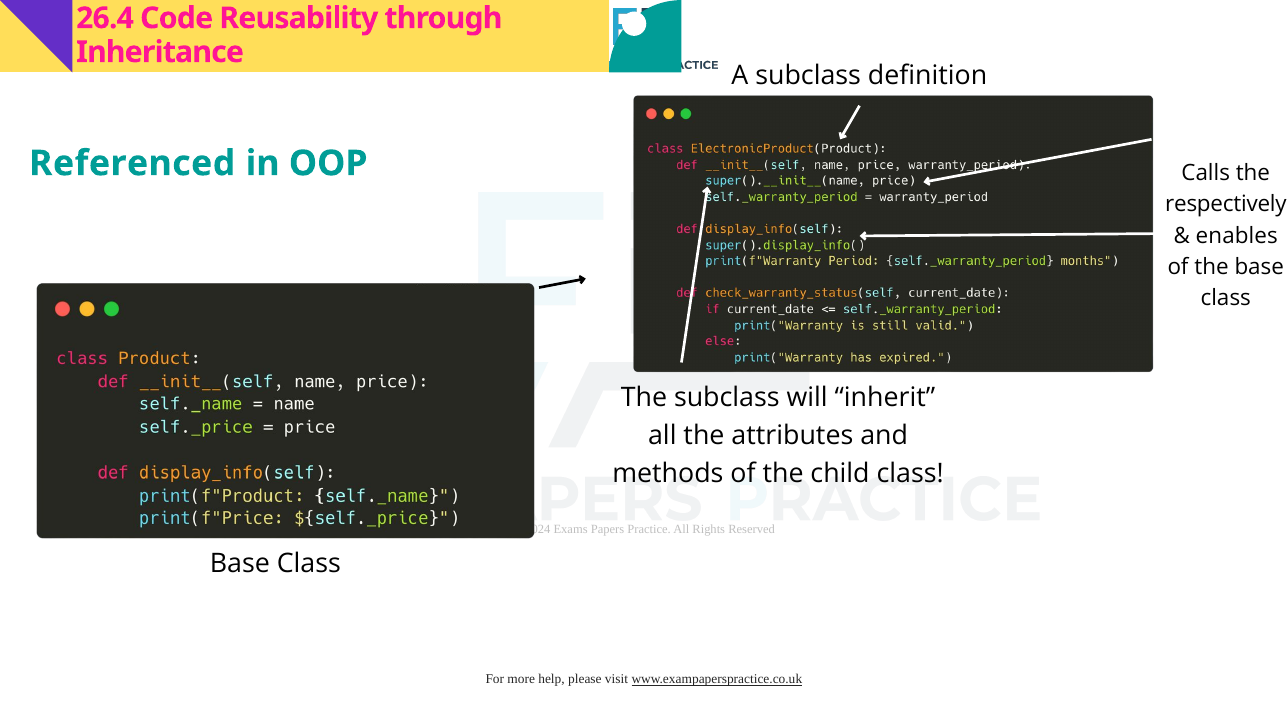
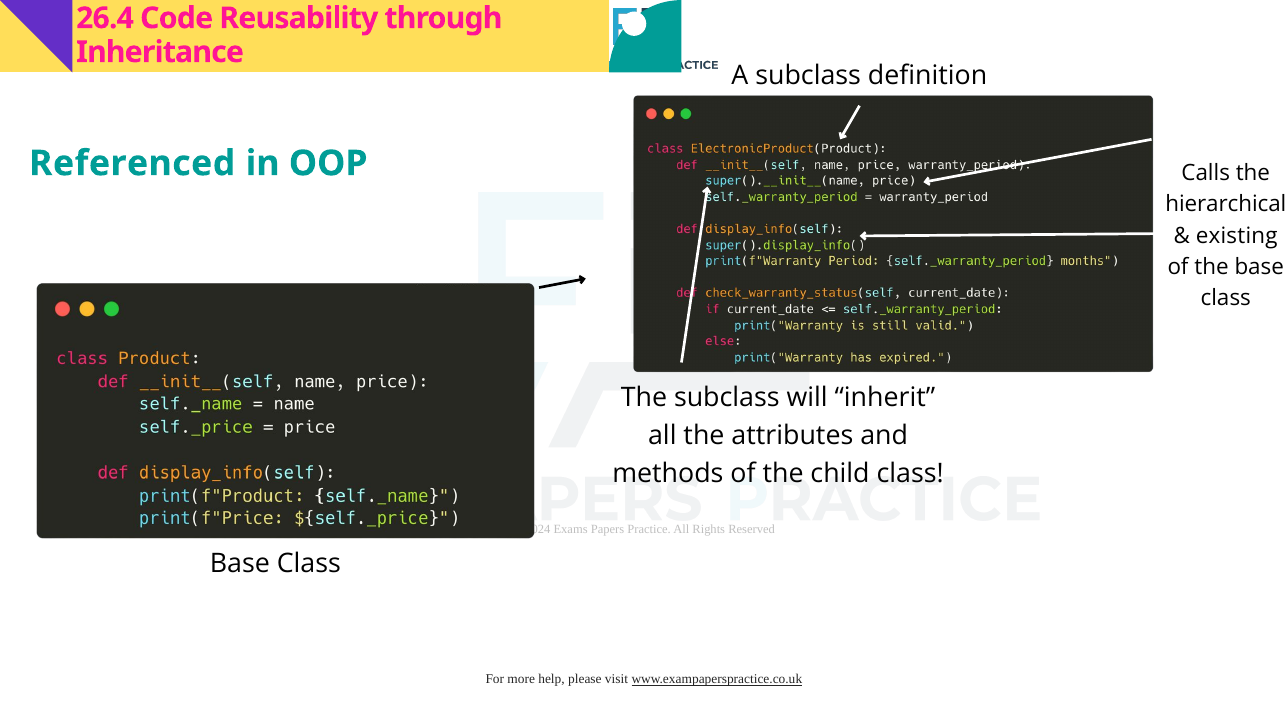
respectively: respectively -> hierarchical (1226, 204)
enables: enables -> existing (1237, 235)
